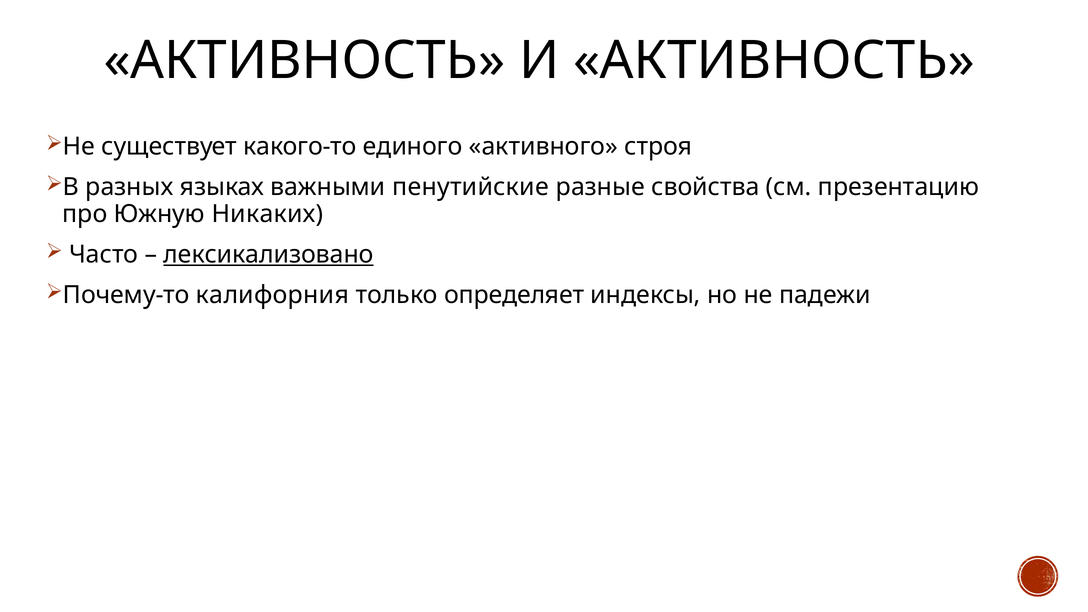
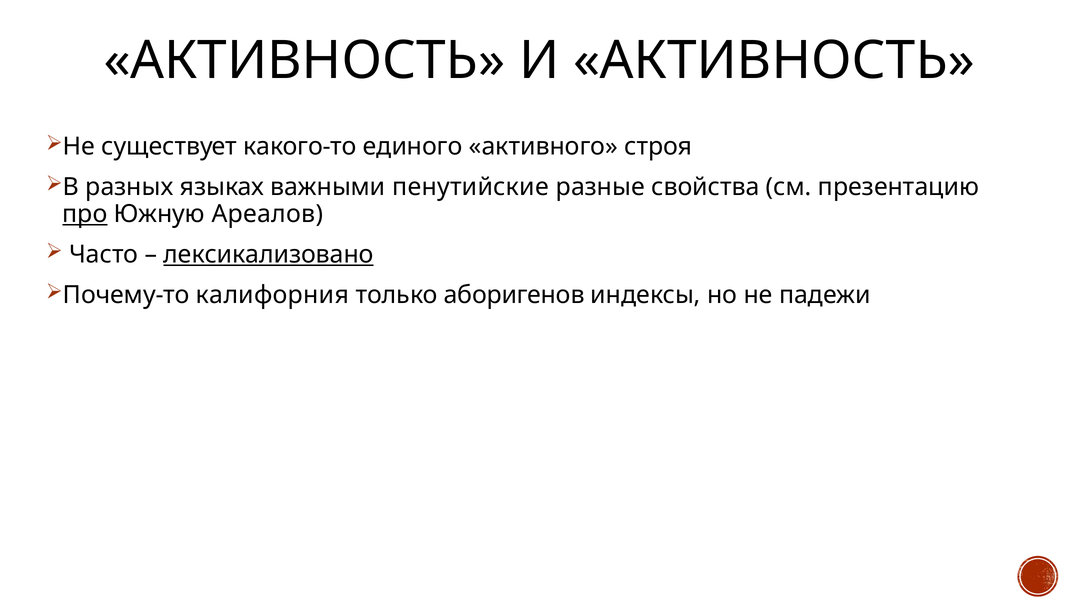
про underline: none -> present (85, 214)
Никаких: Никаких -> Ареалов (268, 214)
определяет: определяет -> аборигенов (514, 295)
